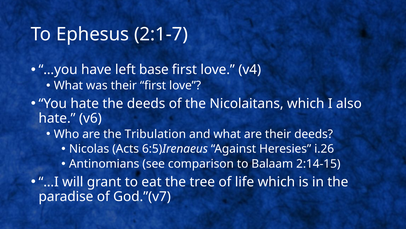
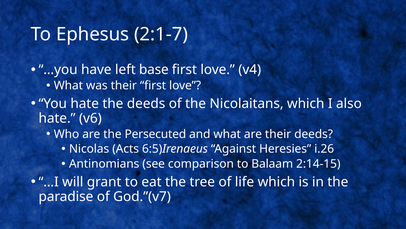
Tribulation: Tribulation -> Persecuted (155, 134)
